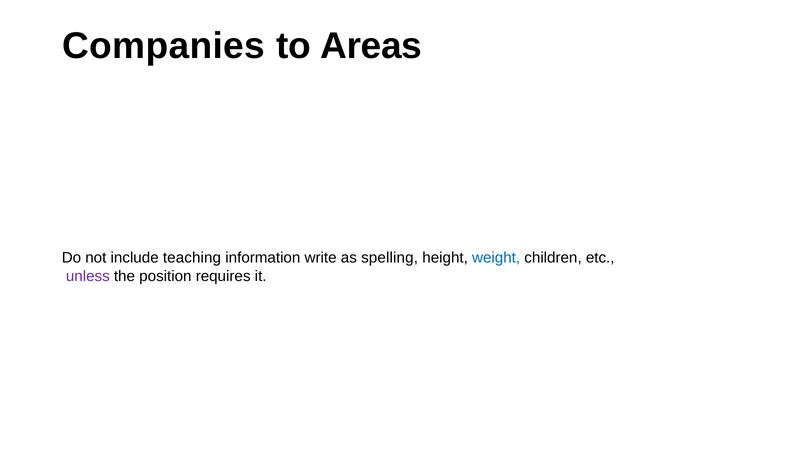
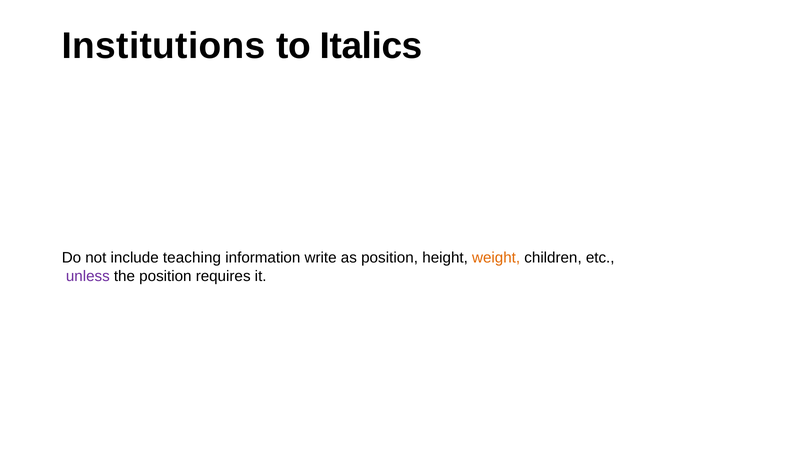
Companies: Companies -> Institutions (164, 46)
Areas: Areas -> Italics (371, 46)
as spelling: spelling -> position (390, 258)
weight colour: blue -> orange (496, 258)
